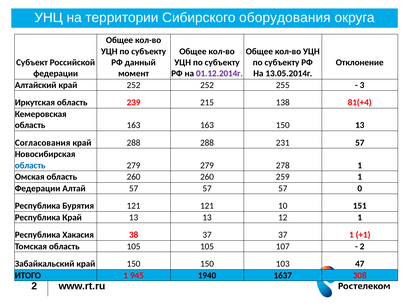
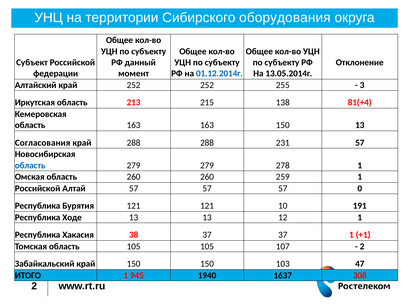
01.12.2014г colour: purple -> blue (219, 74)
239: 239 -> 213 (134, 103)
Федерации: Федерации -> Российской (38, 188)
151: 151 -> 191 (360, 206)
Республика Край: Край -> Ходе (72, 217)
